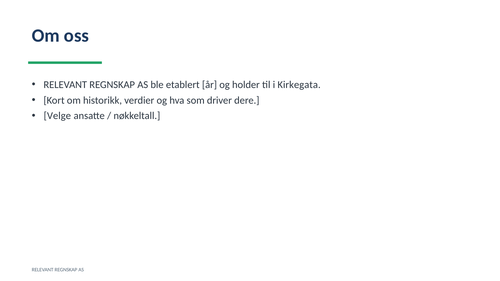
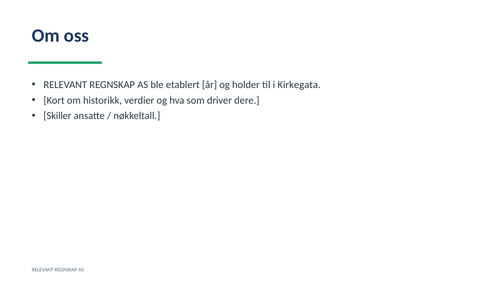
Velge: Velge -> Skiller (57, 116)
